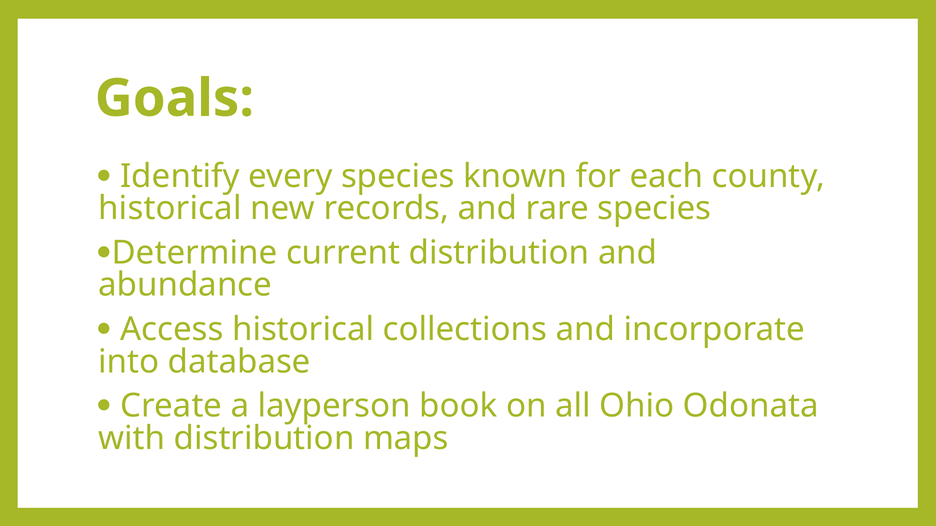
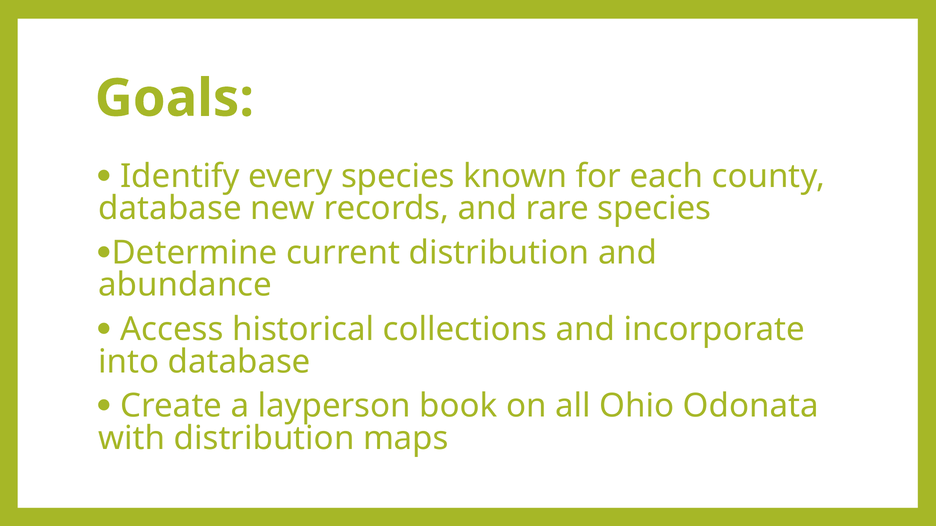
historical: historical -> database (170, 209)
